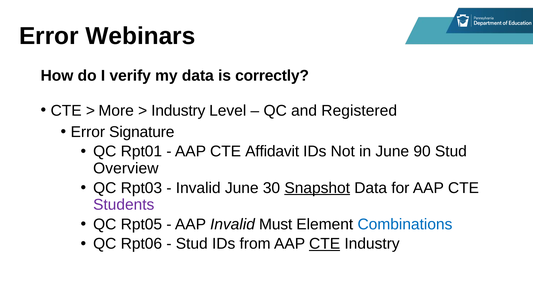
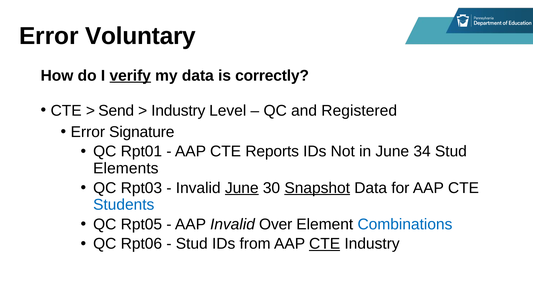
Webinars: Webinars -> Voluntary (141, 36)
verify underline: none -> present (130, 76)
More: More -> Send (116, 111)
Affidavit: Affidavit -> Reports (272, 151)
90: 90 -> 34 (422, 151)
Overview: Overview -> Elements (126, 168)
June underline: none -> present (242, 188)
Students colour: purple -> blue (124, 205)
Must: Must -> Over (276, 224)
